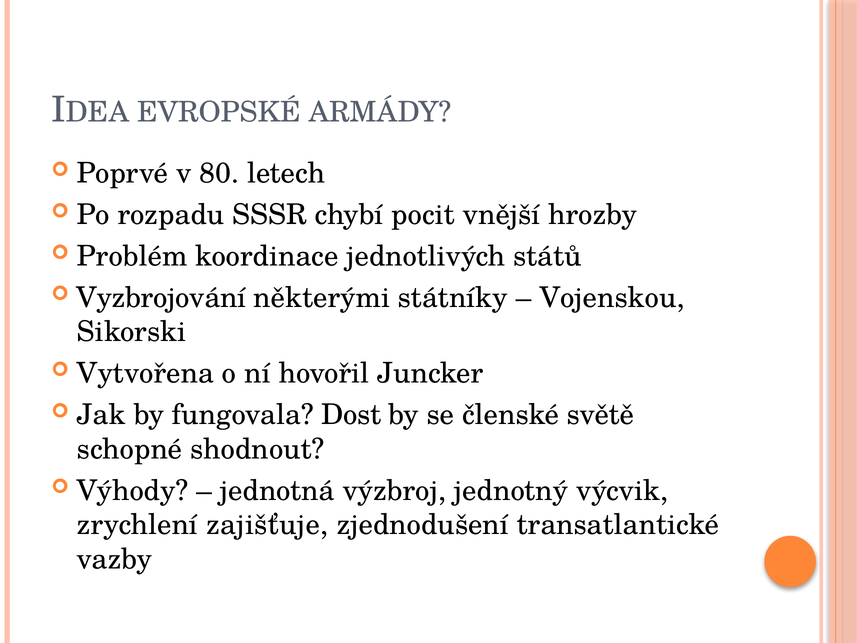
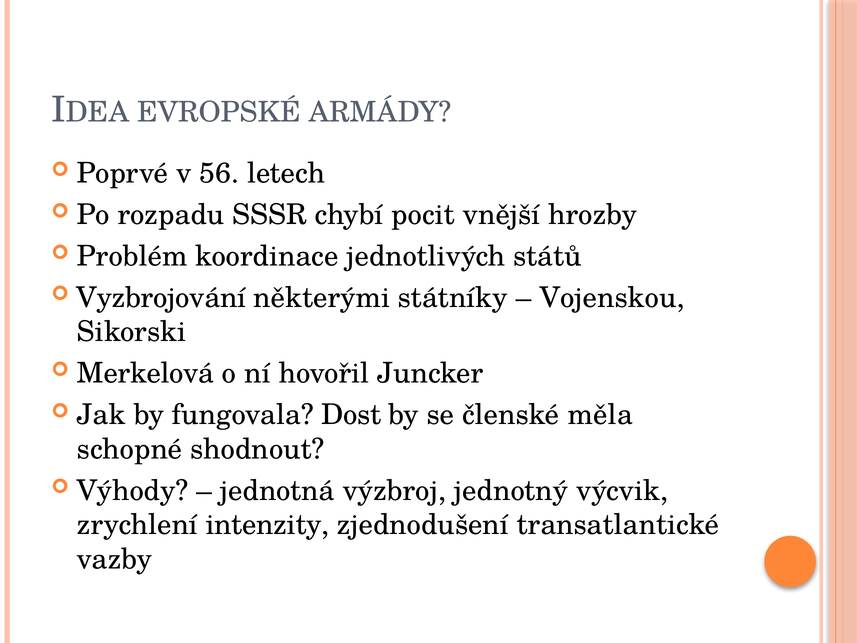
80: 80 -> 56 (219, 173)
Vytvořena: Vytvořena -> Merkelová (146, 373)
světě: světě -> měla (600, 415)
zajišťuje: zajišťuje -> intenzity (267, 525)
